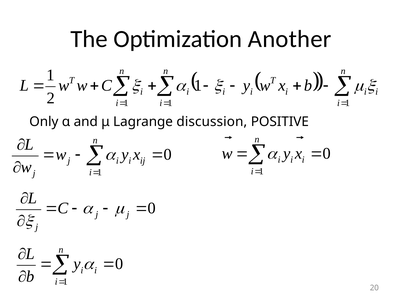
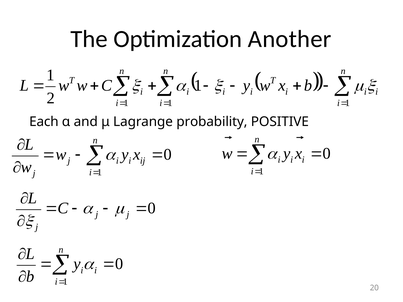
Only: Only -> Each (44, 122)
discussion: discussion -> probability (212, 122)
